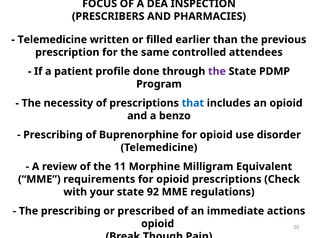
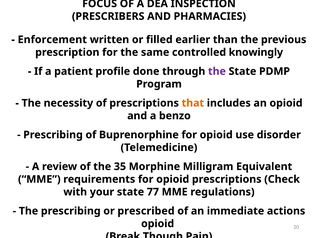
Telemedicine: Telemedicine -> Enforcement (52, 40)
attendees: attendees -> knowingly (256, 52)
that colour: blue -> orange (193, 103)
11: 11 -> 35 (120, 167)
92: 92 -> 77 (153, 192)
